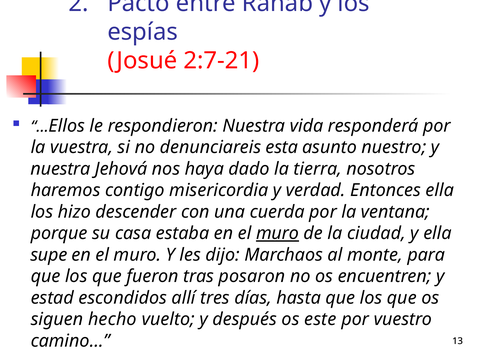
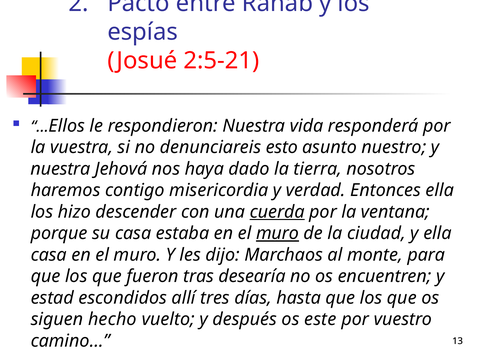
2:7-21: 2:7-21 -> 2:5-21 (221, 61)
esta: esta -> esto (282, 147)
cuerda underline: none -> present (277, 212)
supe: supe -> casa (49, 255)
posaron: posaron -> desearía (252, 277)
